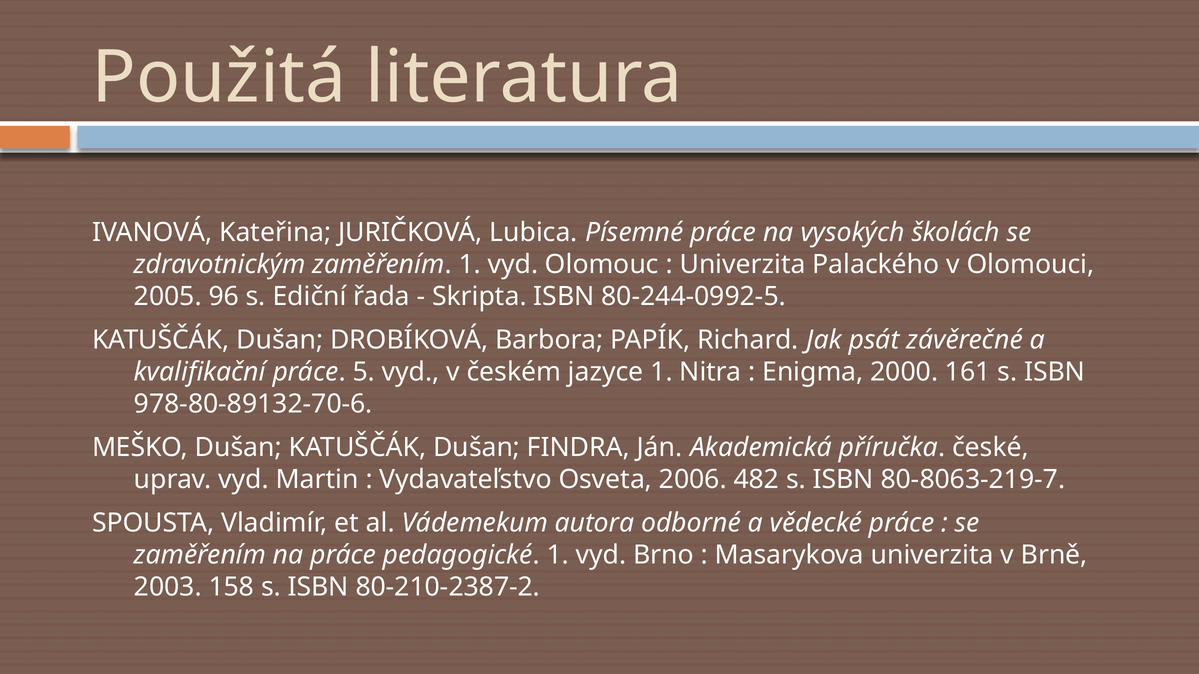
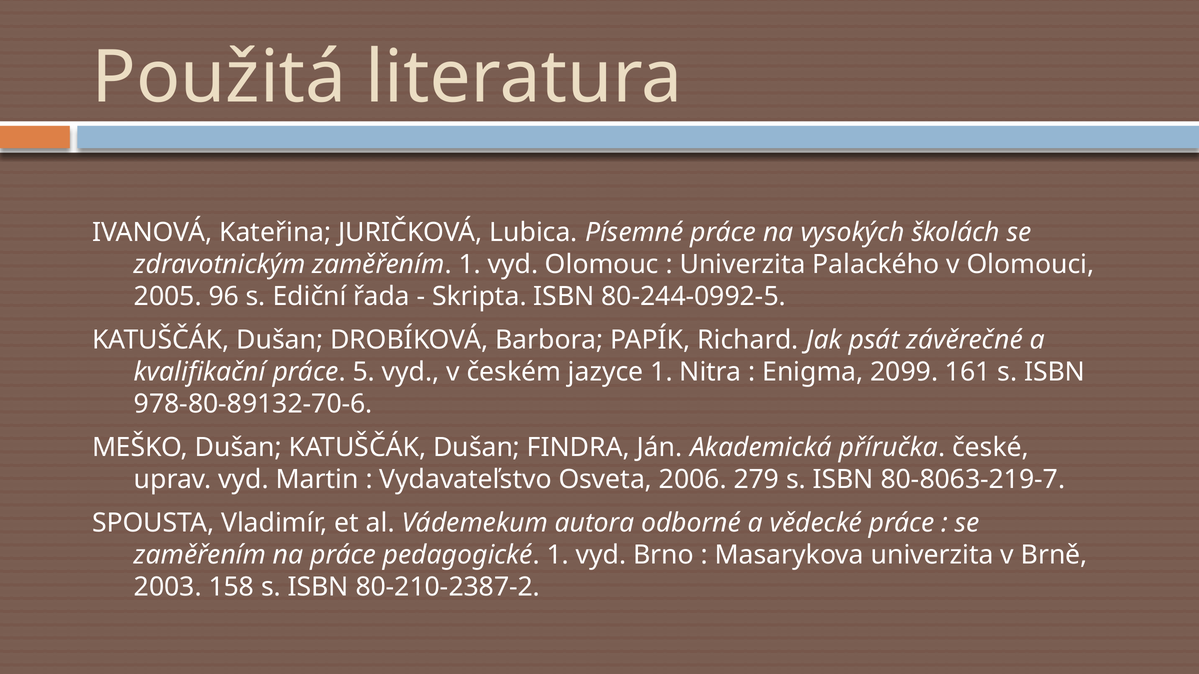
2000: 2000 -> 2099 (904, 372)
482: 482 -> 279 (756, 480)
